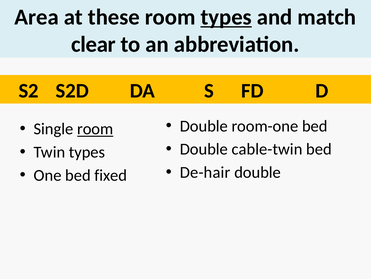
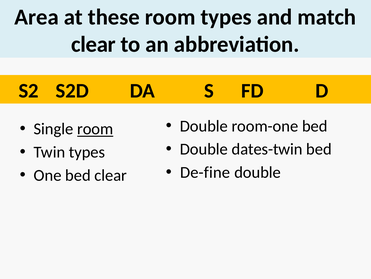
types underline: present -> none (226, 17)
cable-twin: cable-twin -> dates-twin (267, 149)
De-hair: De-hair -> De-fine (205, 172)
bed fixed: fixed -> clear (111, 175)
